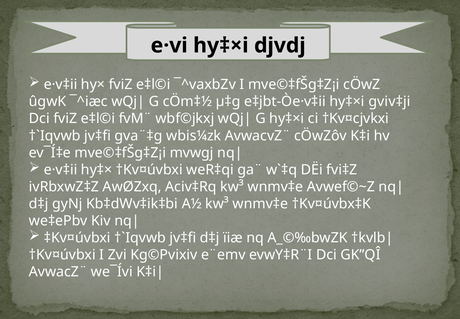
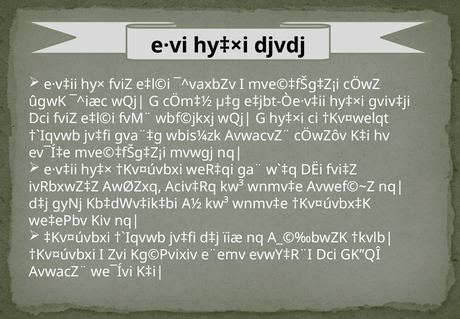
†Kv¤cjvkxi: †Kv¤cjvkxi -> †Kv¤welqt (355, 118)
